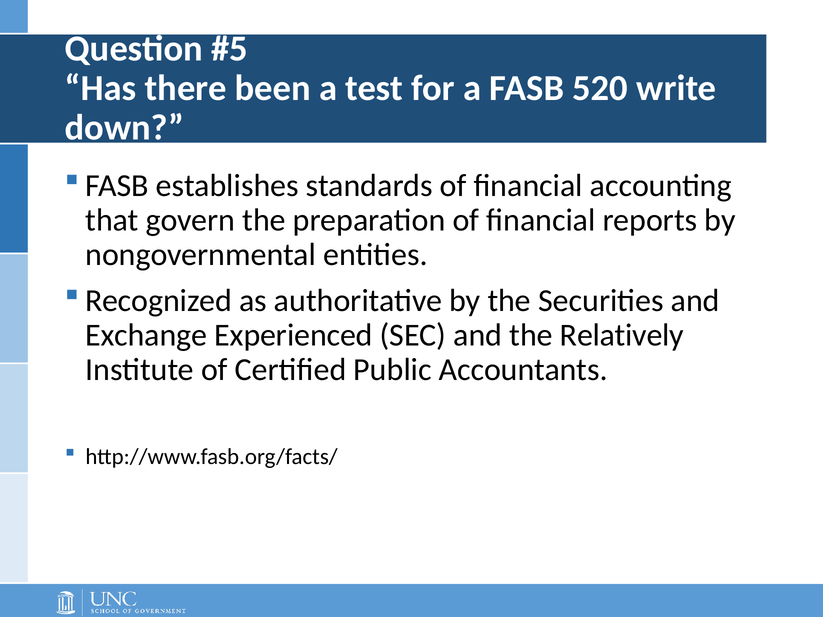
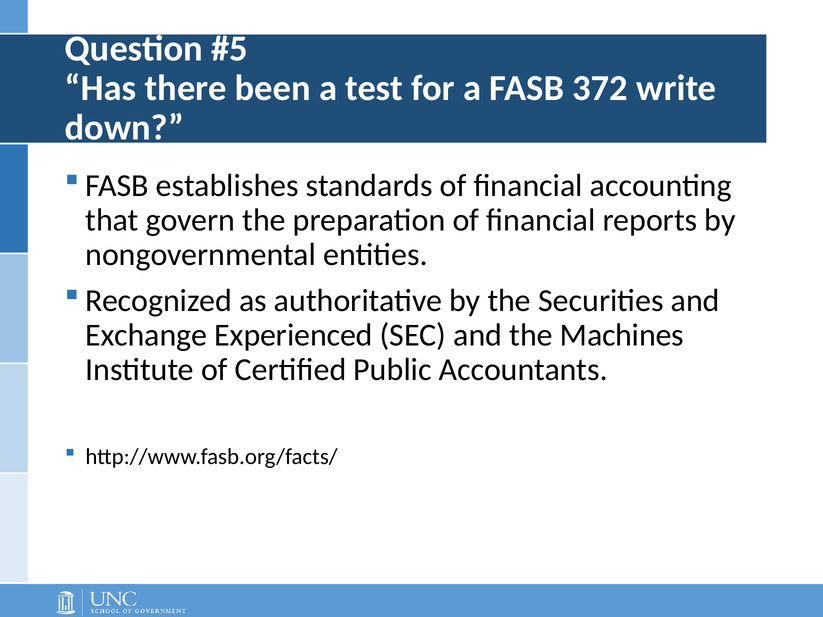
520: 520 -> 372 (600, 88)
Relatively: Relatively -> Machines (622, 335)
